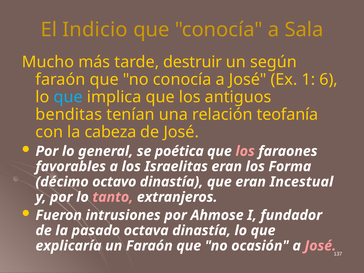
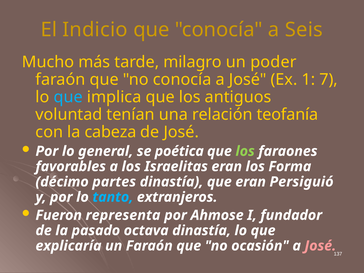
Sala: Sala -> Seis (304, 30)
destruir: destruir -> milagro (193, 62)
según: según -> poder (273, 62)
6: 6 -> 7 (329, 80)
benditas: benditas -> voluntad (69, 114)
los colour: pink -> light green (245, 151)
octavo: octavo -> partes (114, 182)
Incestual: Incestual -> Persiguió (302, 182)
tanto colour: pink -> light blue (113, 197)
intrusiones: intrusiones -> representa (123, 215)
